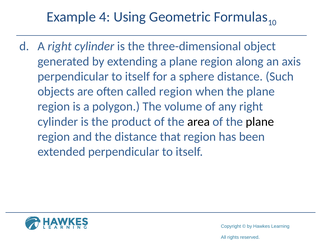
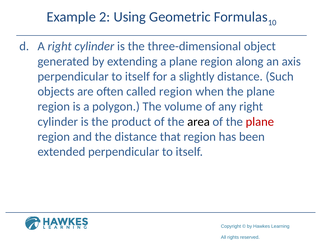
4: 4 -> 2 (105, 17)
sphere: sphere -> slightly (197, 77)
plane colour: black -> red (260, 122)
